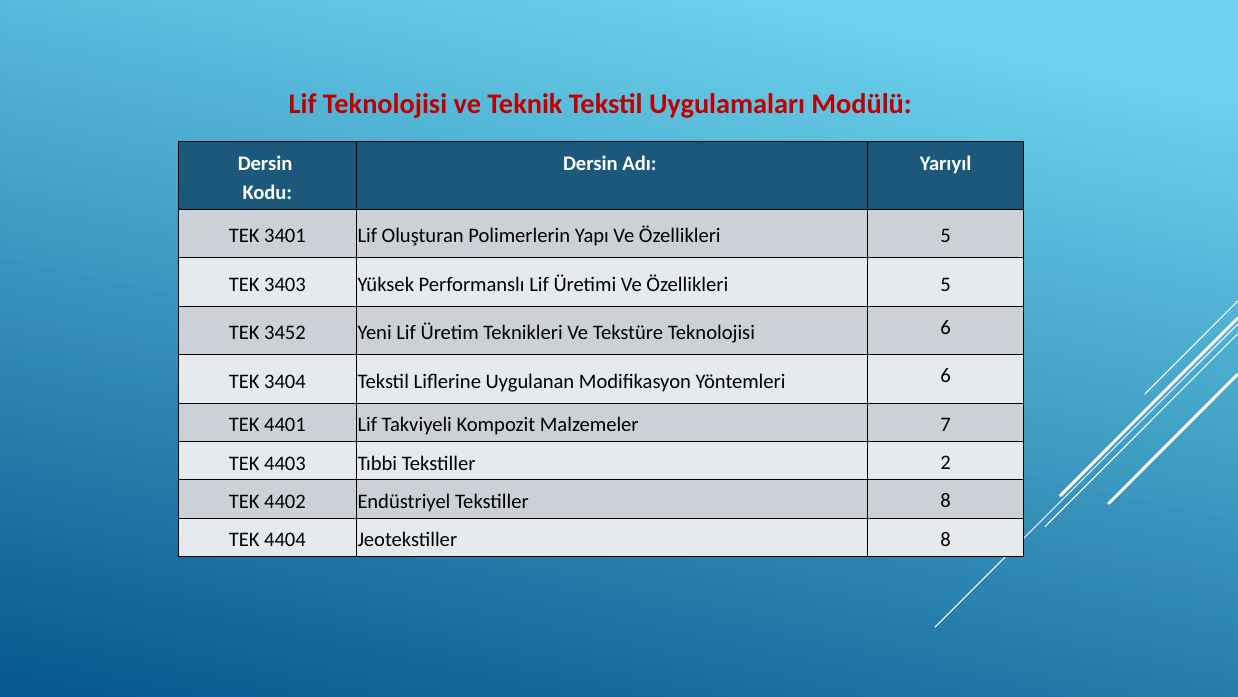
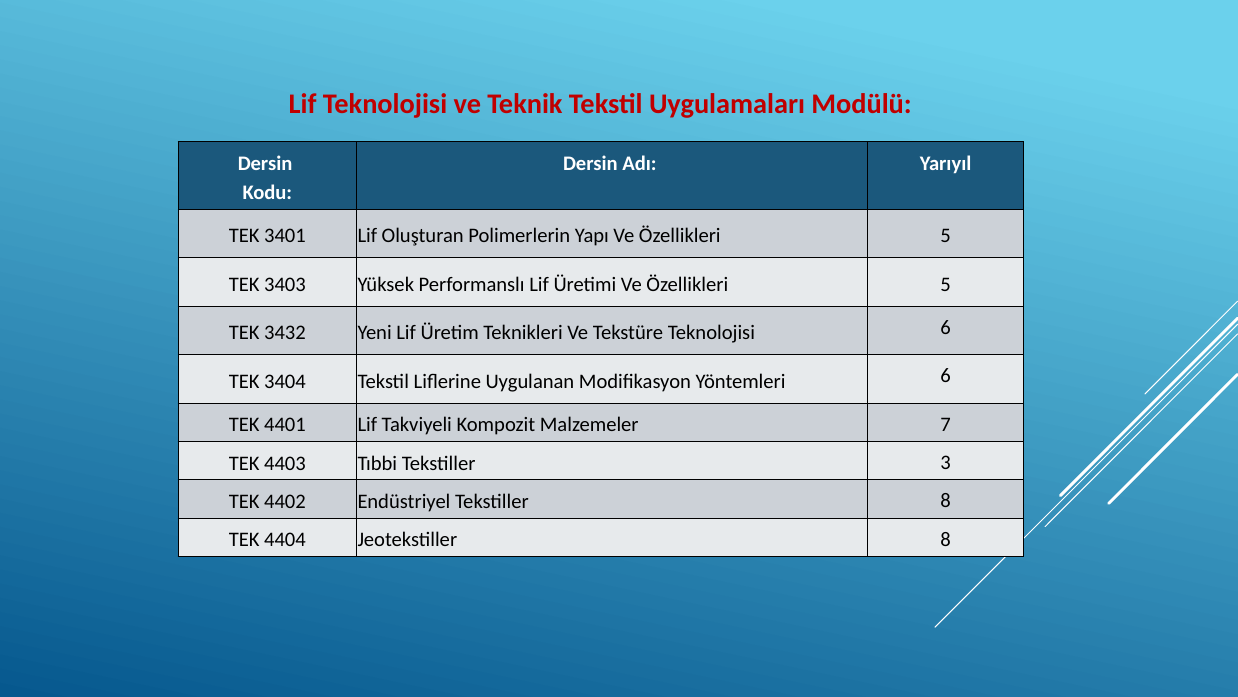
3452: 3452 -> 3432 (285, 333)
2: 2 -> 3 (946, 462)
